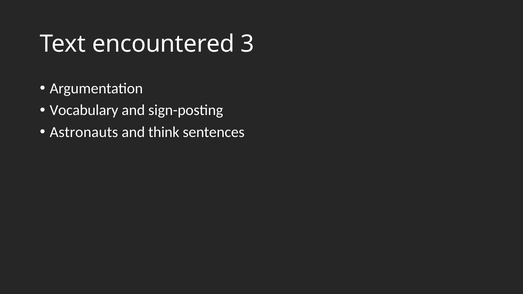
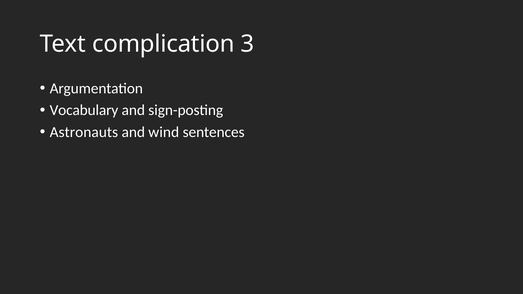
encountered: encountered -> complication (163, 44)
think: think -> wind (164, 132)
